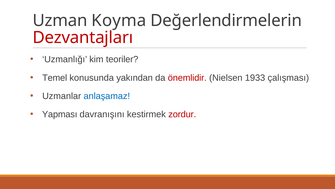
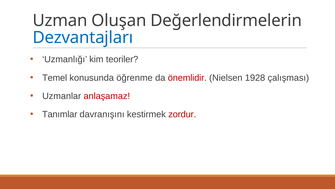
Koyma: Koyma -> Oluşan (119, 20)
Dezvantajları colour: red -> blue (83, 38)
yakından: yakından -> öğrenme (135, 78)
1933: 1933 -> 1928 (255, 78)
anlaşamaz colour: blue -> red (107, 96)
Yapması: Yapması -> Tanımlar (60, 114)
